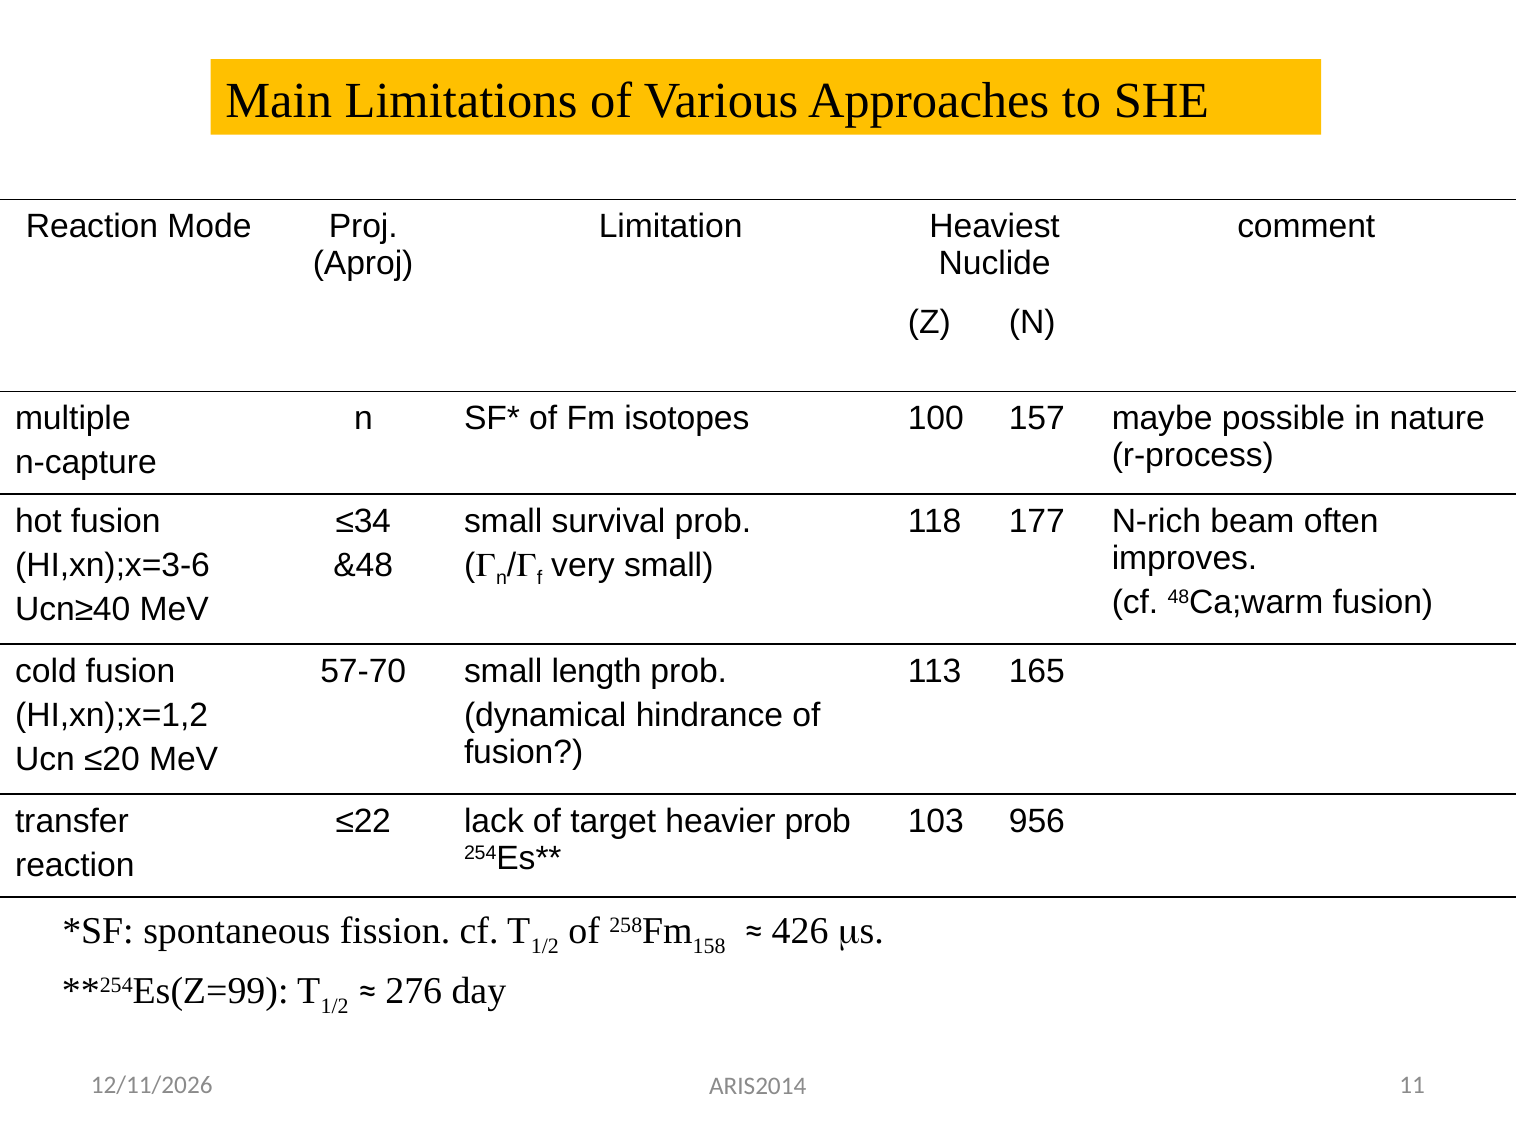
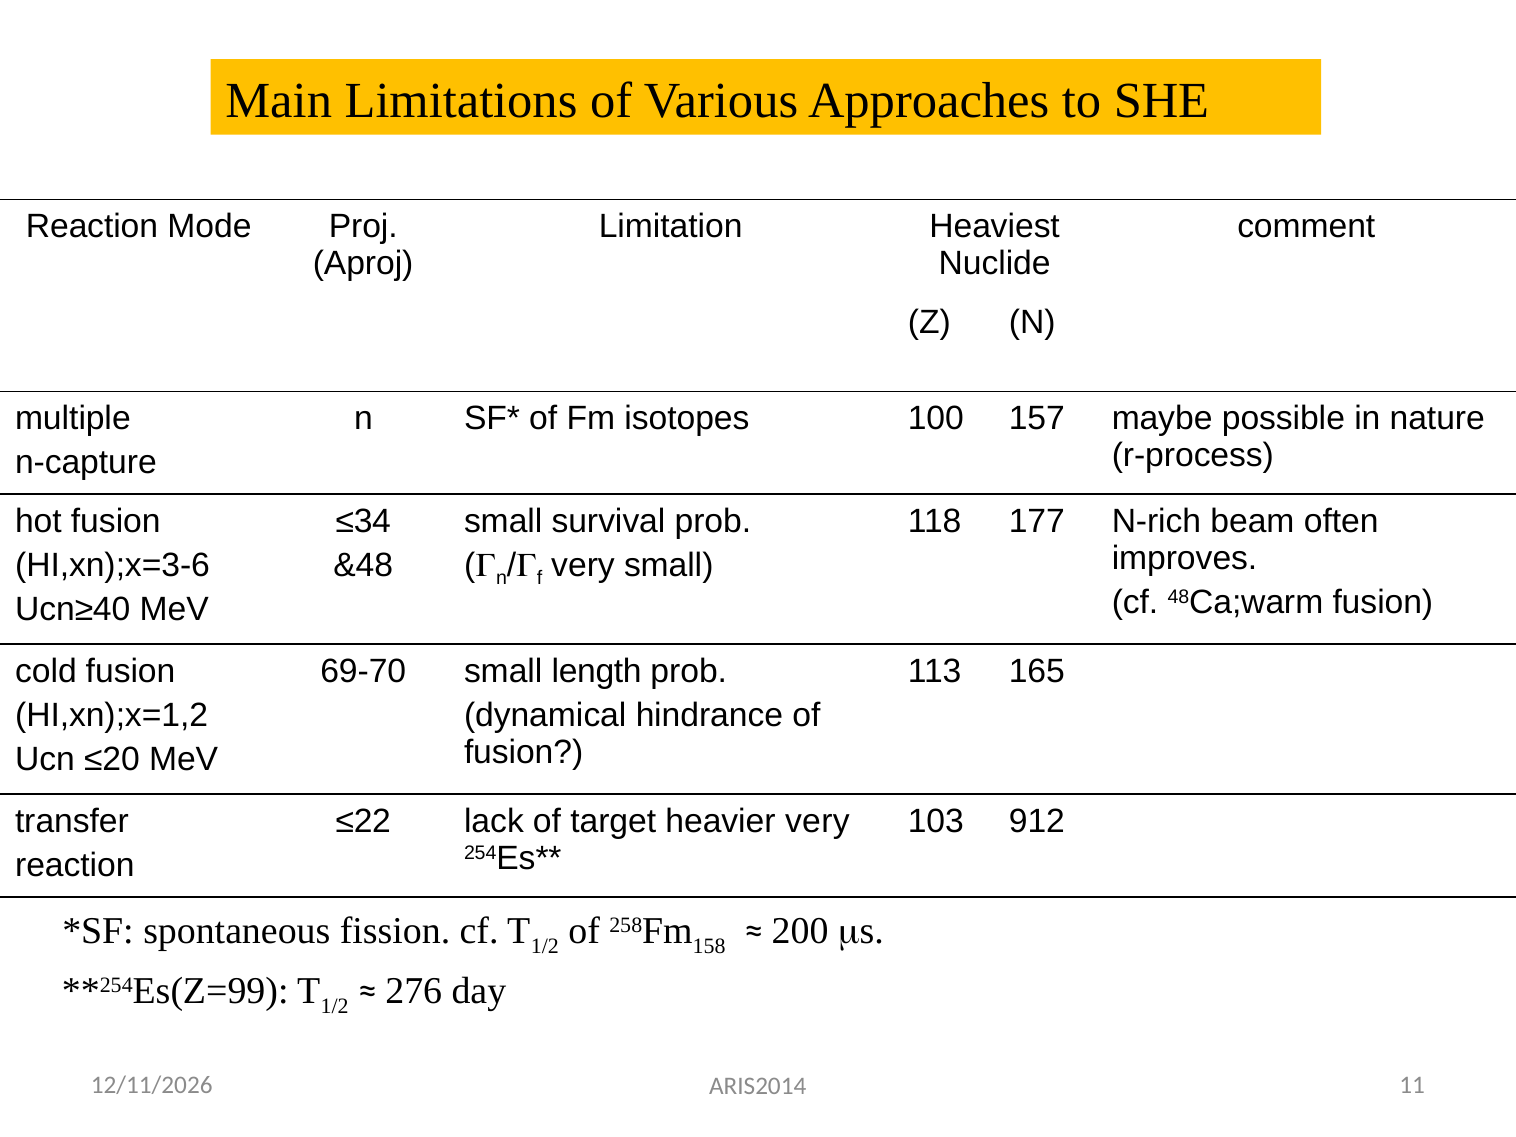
57-70: 57-70 -> 69-70 (363, 671)
heavier prob: prob -> very (817, 821)
956: 956 -> 912 (1037, 821)
426: 426 -> 200 (800, 931)
